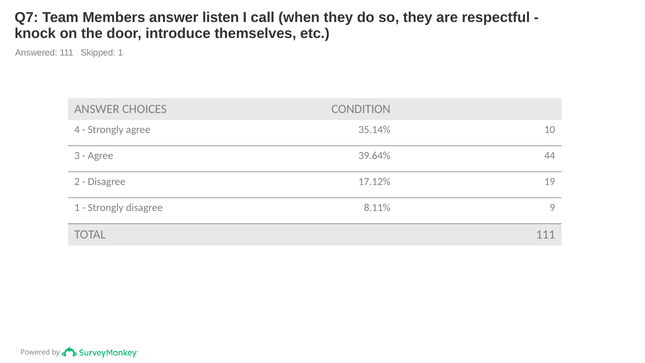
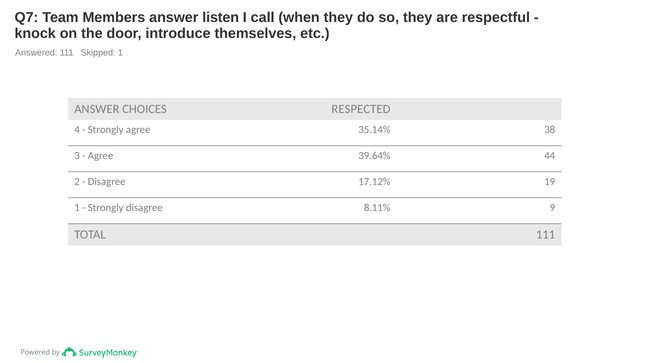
CONDITION: CONDITION -> RESPECTED (361, 109)
10: 10 -> 38 (550, 130)
